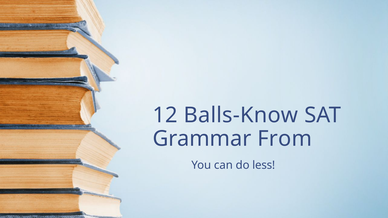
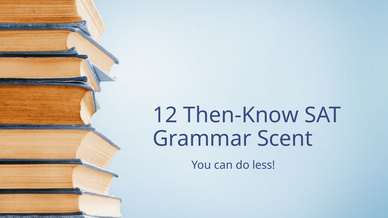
Balls-Know: Balls-Know -> Then-Know (241, 115)
From: From -> Scent (285, 139)
